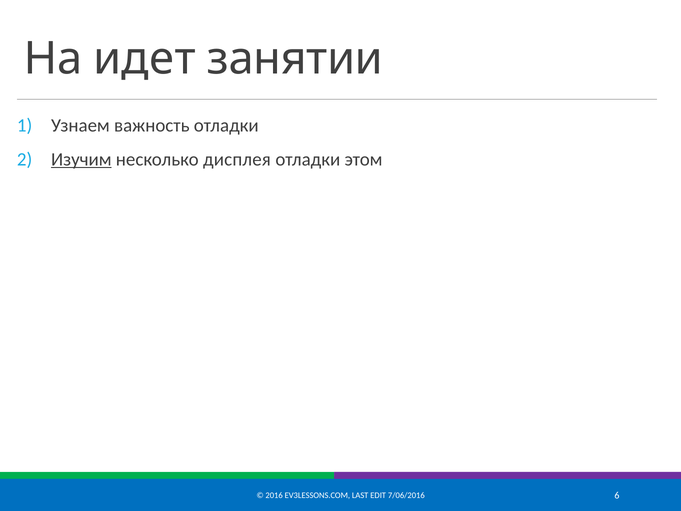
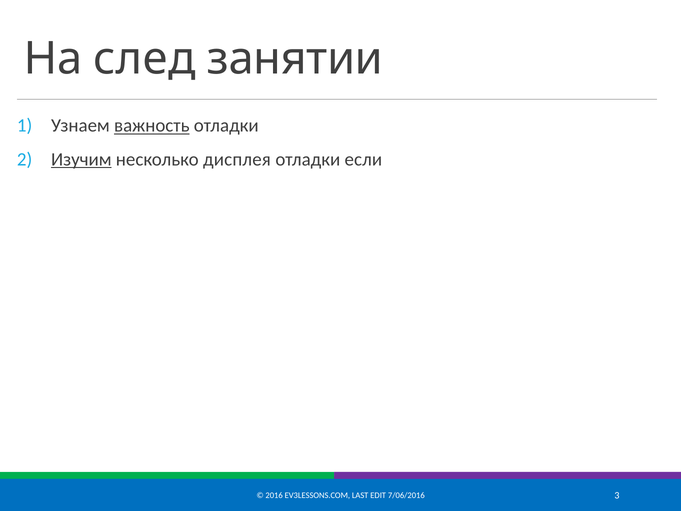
идет: идет -> след (144, 59)
важность underline: none -> present (152, 126)
этом: этом -> если (363, 159)
6: 6 -> 3 (617, 495)
